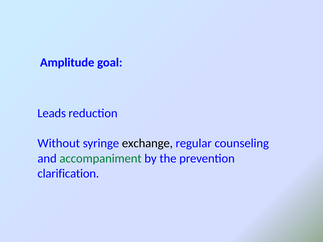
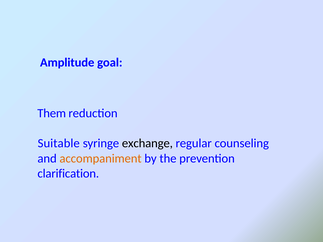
Leads: Leads -> Them (52, 113)
Without: Without -> Suitable (59, 143)
accompaniment colour: green -> orange (101, 159)
